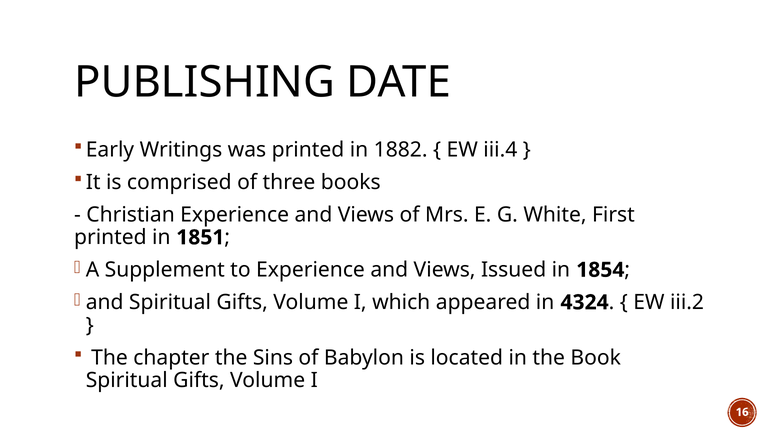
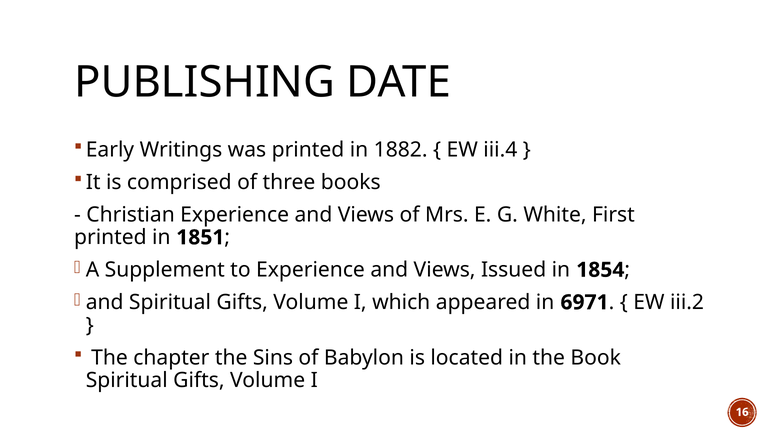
4324: 4324 -> 6971 (585, 302)
